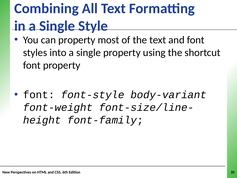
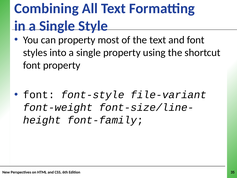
body-variant: body-variant -> file-variant (169, 95)
